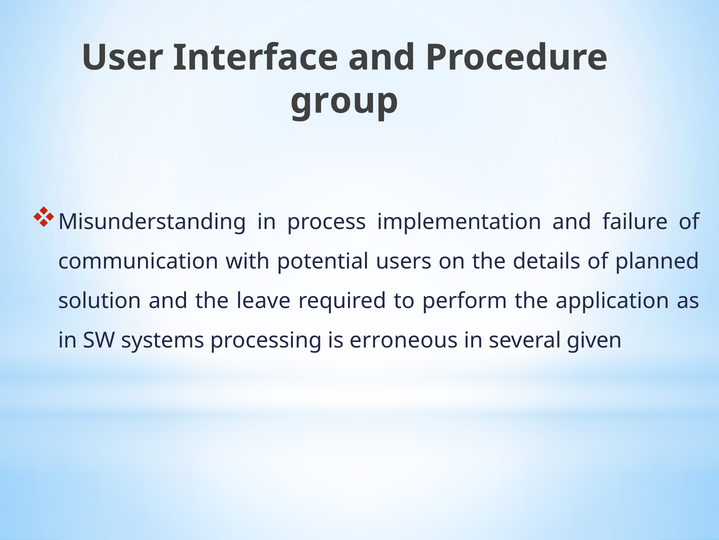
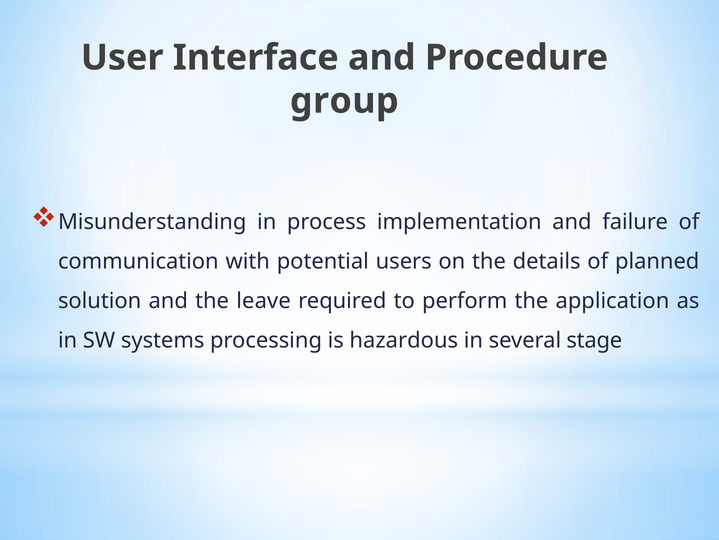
erroneous: erroneous -> hazardous (404, 340)
given: given -> stage (594, 340)
